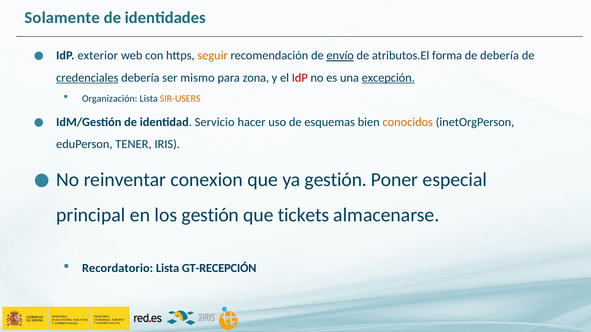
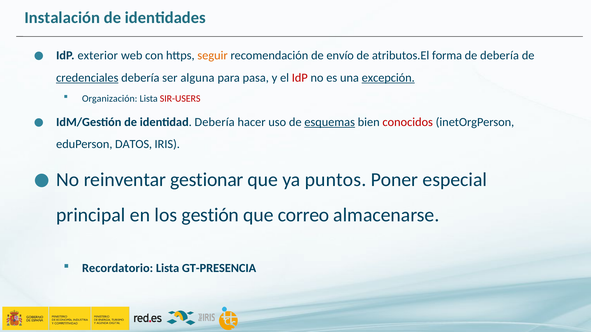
Solamente: Solamente -> Instalación (62, 18)
envío underline: present -> none (340, 56)
mismo: mismo -> alguna (197, 78)
zona: zona -> pasa (256, 78)
SIR-USERS colour: orange -> red (180, 99)
identidad Servicio: Servicio -> Debería (215, 122)
esquemas underline: none -> present (330, 122)
conocidos colour: orange -> red (408, 122)
TENER: TENER -> DATOS (134, 144)
conexion: conexion -> gestionar (207, 180)
ya gestión: gestión -> puntos (336, 180)
tickets: tickets -> correo (304, 215)
GT-RECEPCIÓN: GT-RECEPCIÓN -> GT-PRESENCIA (219, 269)
